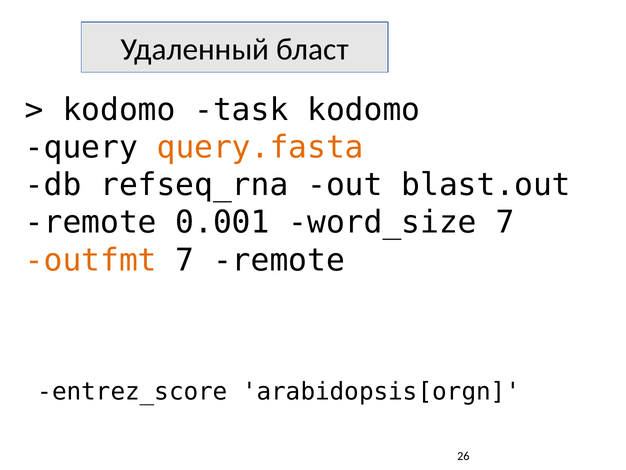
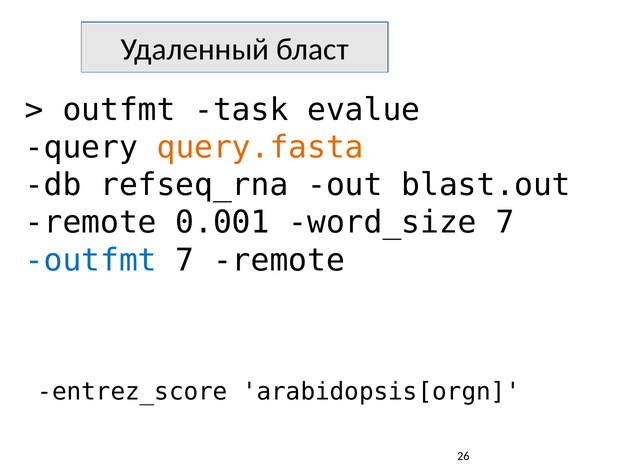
kodomo: kodomo -> outfmt (119, 110)
task kodomo: kodomo -> evalue (364, 110)
outfmt colour: orange -> blue (91, 260)
